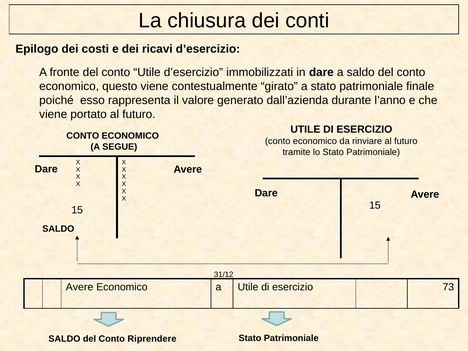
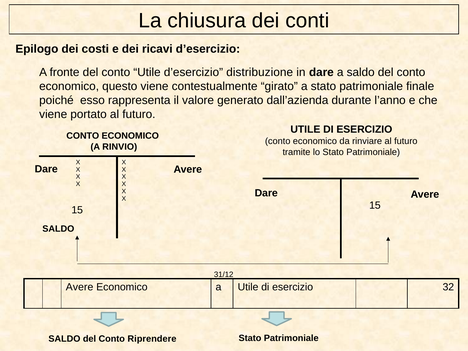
immobilizzati: immobilizzati -> distribuzione (260, 72)
SEGUE: SEGUE -> RINVIO (120, 147)
73: 73 -> 32 (448, 287)
